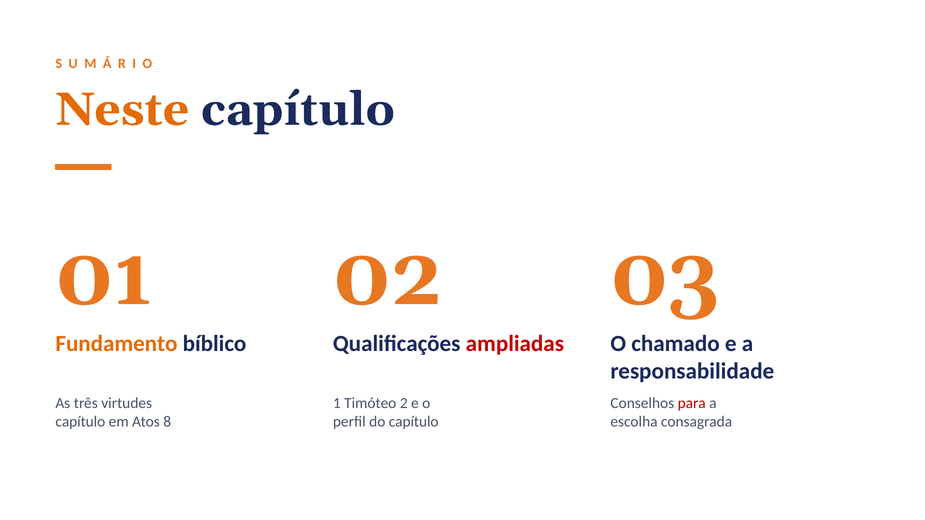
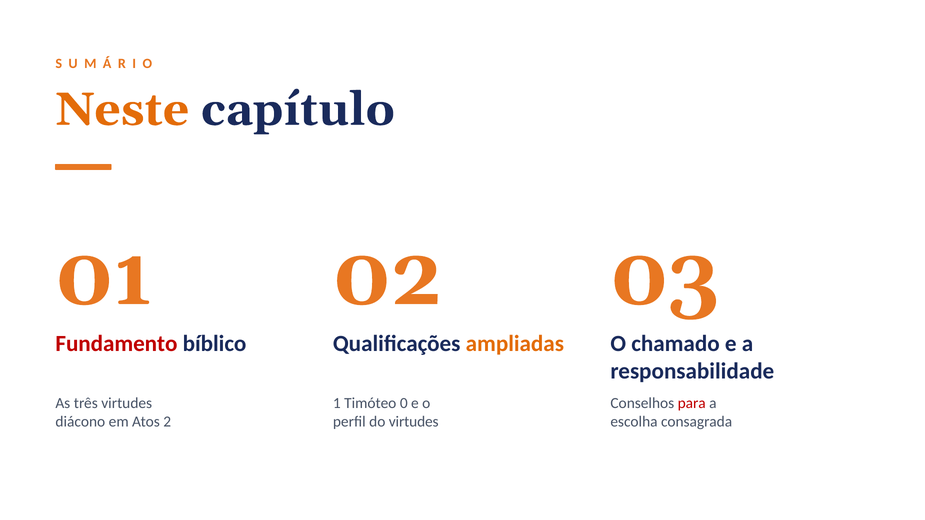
Fundamento colour: orange -> red (116, 344)
ampliadas colour: red -> orange (515, 344)
2: 2 -> 0 (404, 403)
capítulo: capítulo -> diácono (80, 422)
8: 8 -> 2 (167, 422)
do capítulo: capítulo -> virtudes (414, 422)
